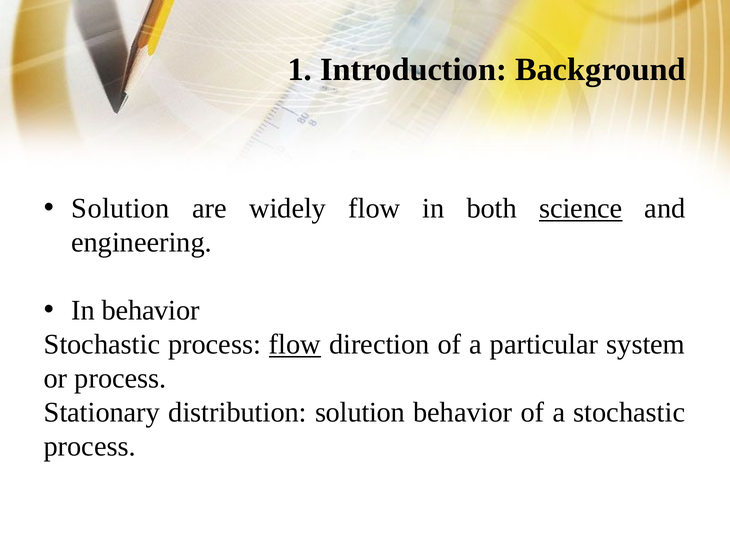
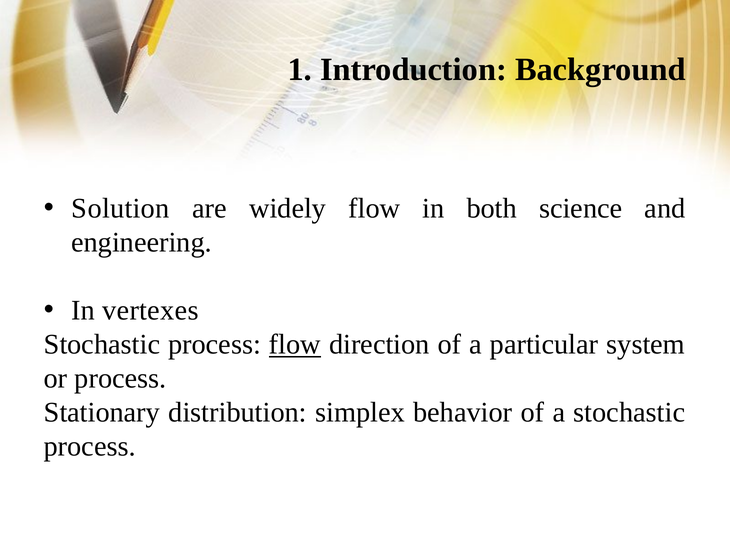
science underline: present -> none (581, 209)
In behavior: behavior -> vertexes (150, 311)
distribution solution: solution -> simplex (360, 413)
